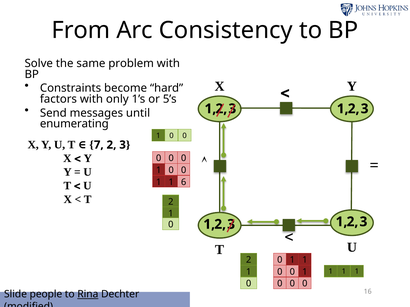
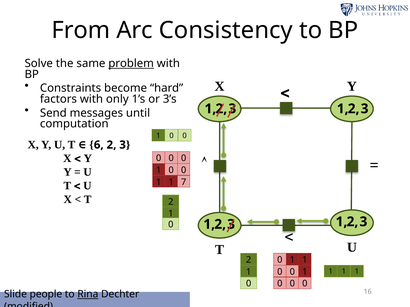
problem underline: none -> present (131, 64)
5’s: 5’s -> 3’s (170, 99)
enumerating: enumerating -> computation (74, 124)
7: 7 -> 6 (99, 145)
6: 6 -> 7 (184, 182)
